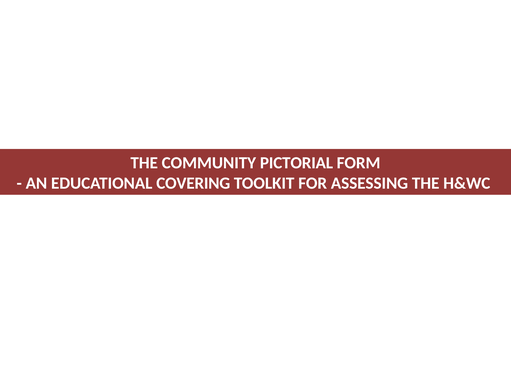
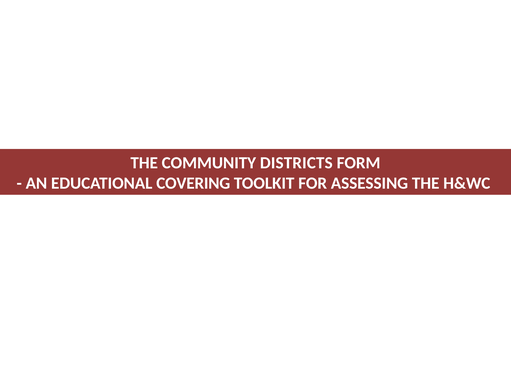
PICTORIAL: PICTORIAL -> DISTRICTS (296, 163)
